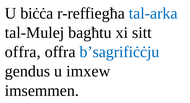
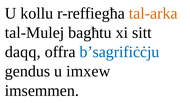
biċċa: biċċa -> kollu (37, 13)
tal-arka colour: blue -> orange (153, 13)
offra: offra -> daqq (23, 52)
